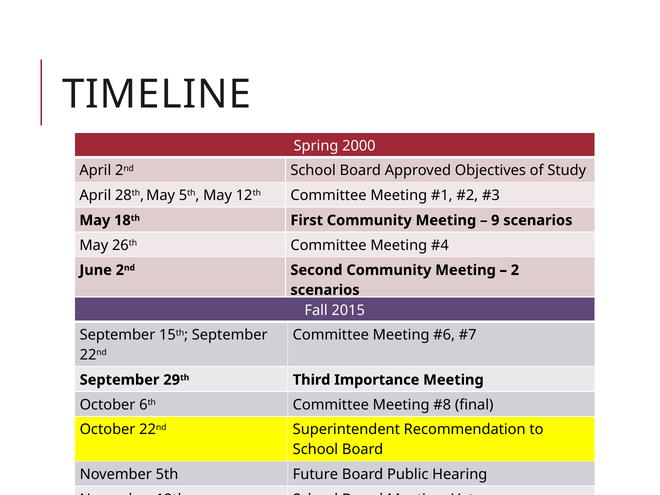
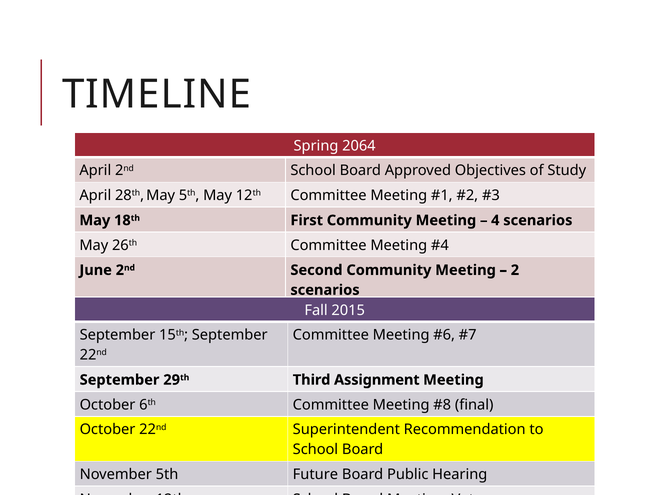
2000: 2000 -> 2064 (359, 146)
9: 9 -> 4 (495, 220)
Importance: Importance -> Assignment (377, 380)
